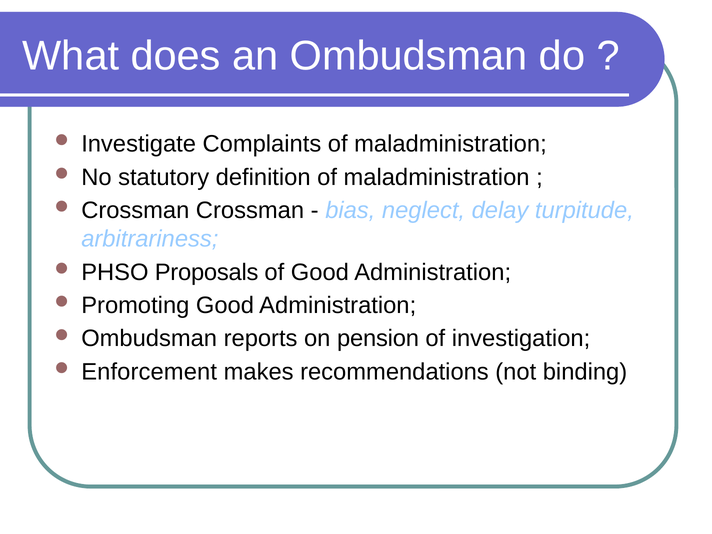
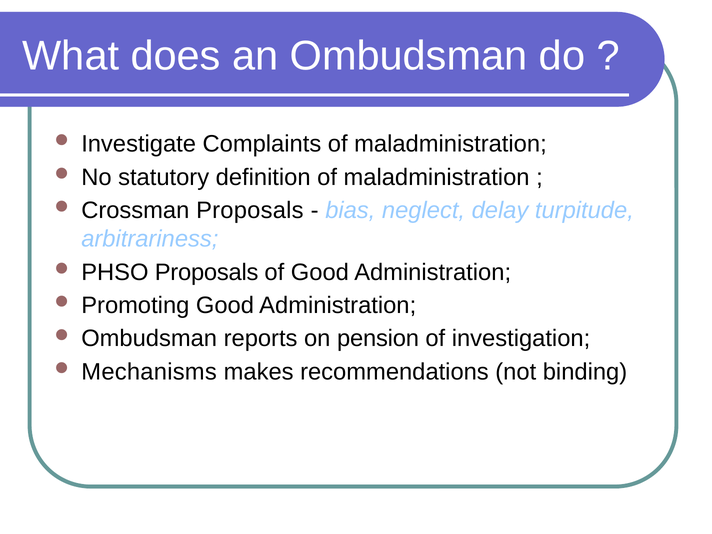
Crossman Crossman: Crossman -> Proposals (250, 211)
Enforcement: Enforcement -> Mechanisms (149, 372)
